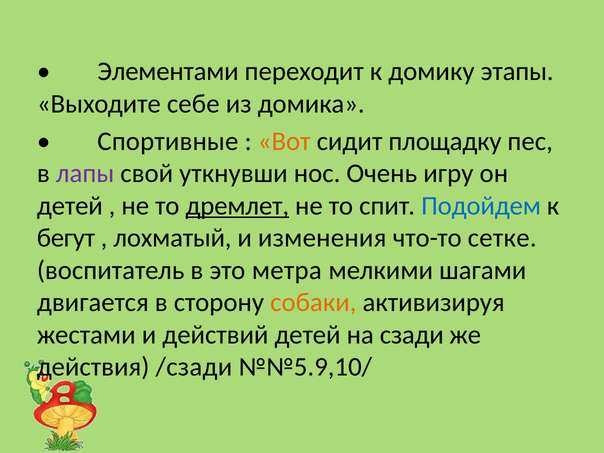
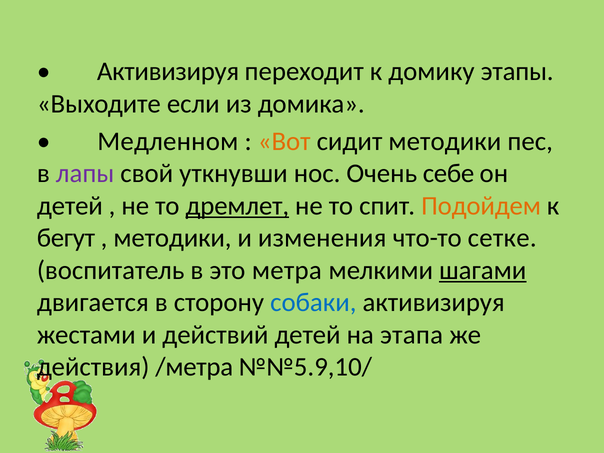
Элементами: Элементами -> Активизируя (168, 72)
себе: себе -> если (193, 104)
Спортивные: Спортивные -> Медленном (168, 141)
сидит площадку: площадку -> методики (445, 141)
игру: игру -> себе (449, 174)
Подойдем colour: blue -> orange (481, 206)
лохматый: лохматый -> методики (172, 238)
шагами underline: none -> present (483, 270)
собаки colour: orange -> blue (313, 302)
сзади: сзади -> этапа (412, 335)
/сзади: /сзади -> /метра (194, 367)
